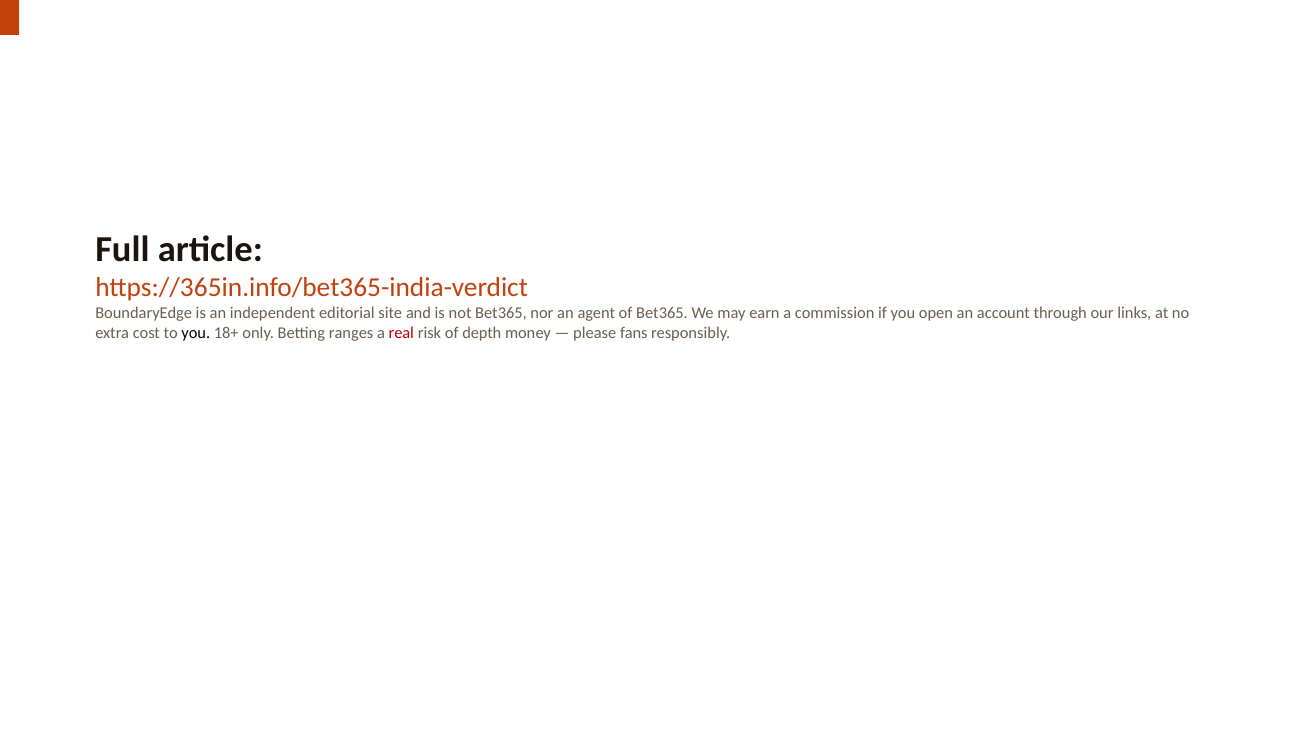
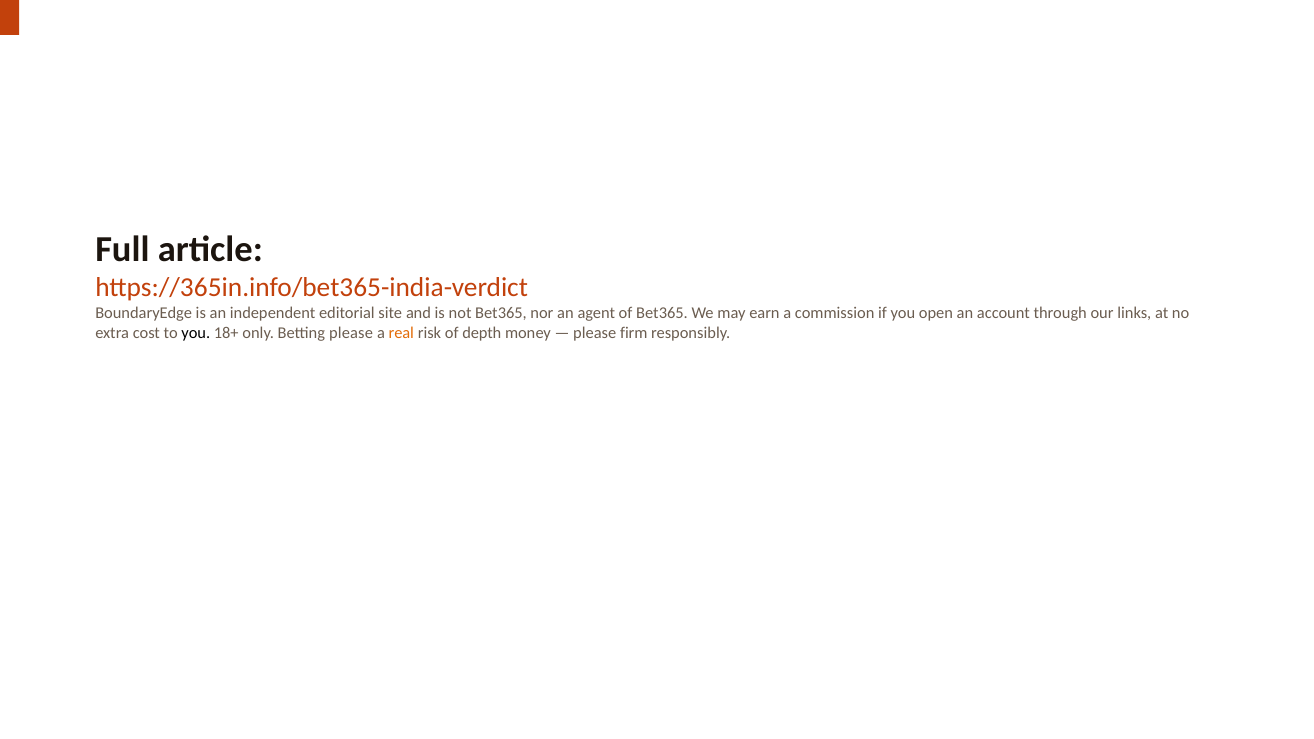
Betting ranges: ranges -> please (351, 333)
real colour: red -> orange (401, 333)
fans: fans -> firm (634, 333)
